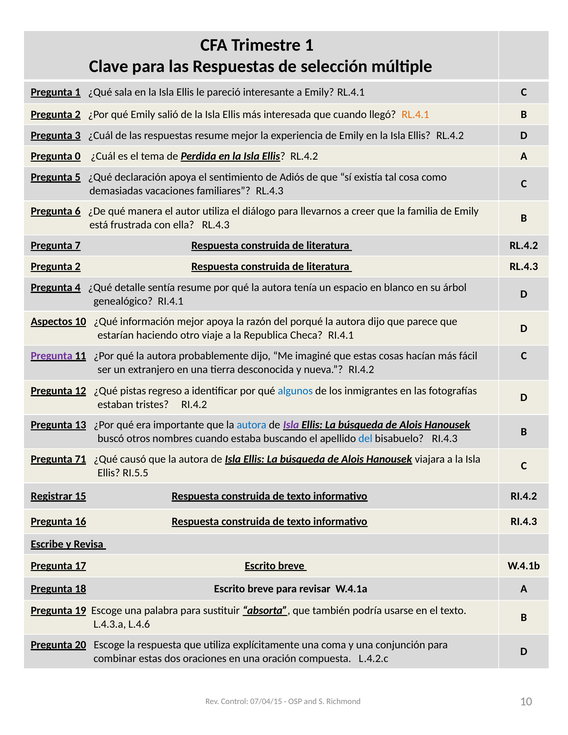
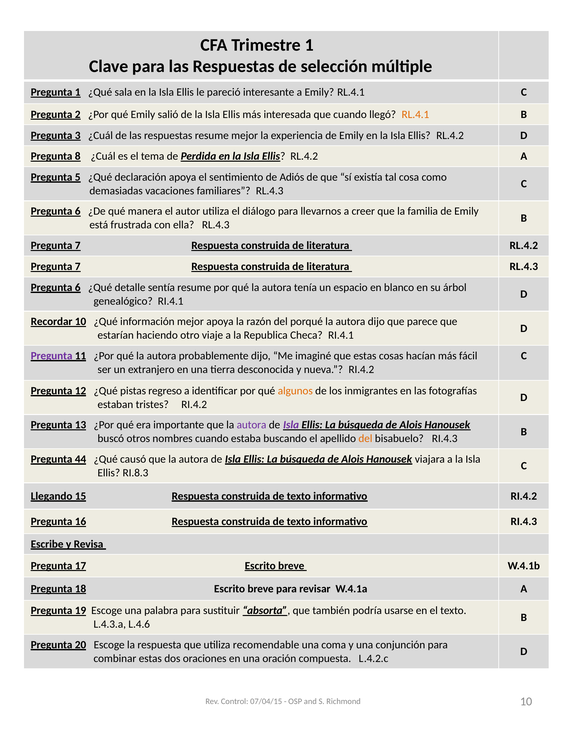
0: 0 -> 8 (78, 156)
2: 2 -> 7 (78, 267)
4: 4 -> 6 (78, 287)
Aspectos: Aspectos -> Recordar (52, 322)
algunos colour: blue -> orange (295, 391)
autora colour: blue -> purple (252, 425)
del colour: blue -> orange (365, 439)
71: 71 -> 44 (81, 459)
RI.5.5: RI.5.5 -> RI.8.3 (135, 473)
Registrar: Registrar -> Llegando (52, 496)
explícitamente: explícitamente -> recomendable (266, 645)
